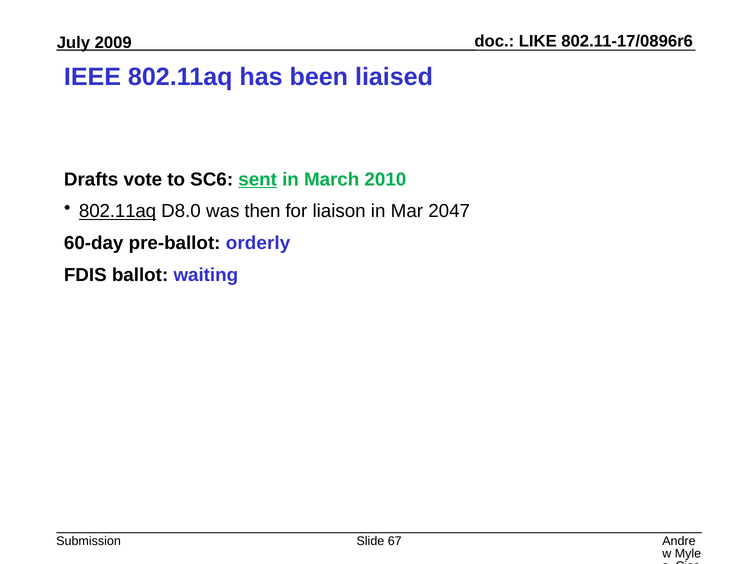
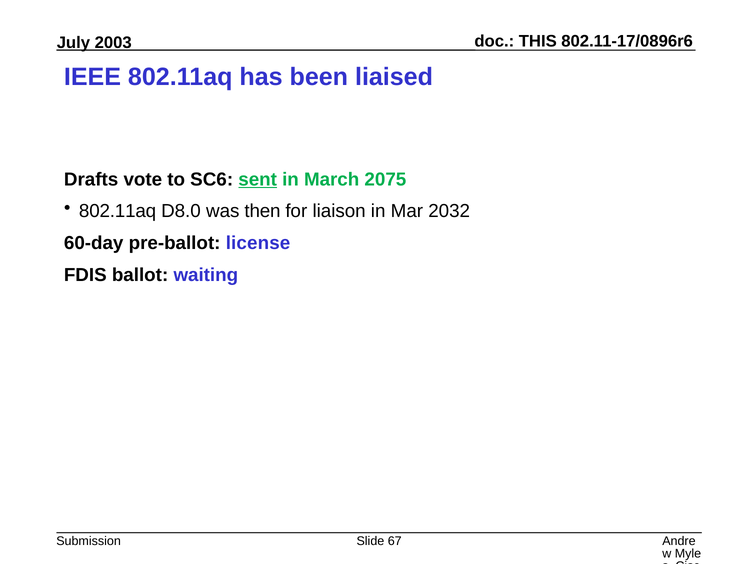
LIKE: LIKE -> THIS (538, 41)
2009: 2009 -> 2003 (113, 43)
2010: 2010 -> 2075 (385, 179)
802.11aq underline: present -> none (118, 211)
2047: 2047 -> 2032 (449, 211)
orderly: orderly -> license (258, 243)
